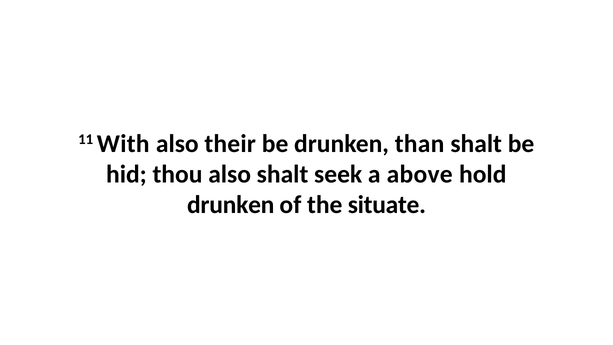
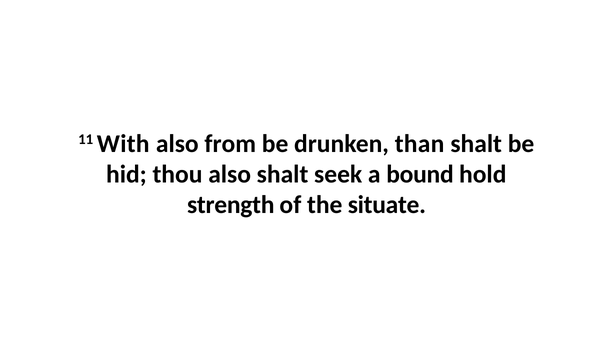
their: their -> from (230, 144)
above: above -> bound (420, 174)
drunken: drunken -> strength (231, 205)
